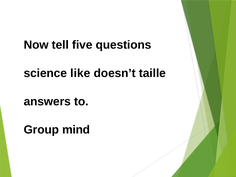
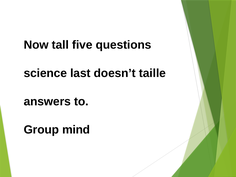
tell: tell -> tall (60, 45)
like: like -> last (80, 73)
